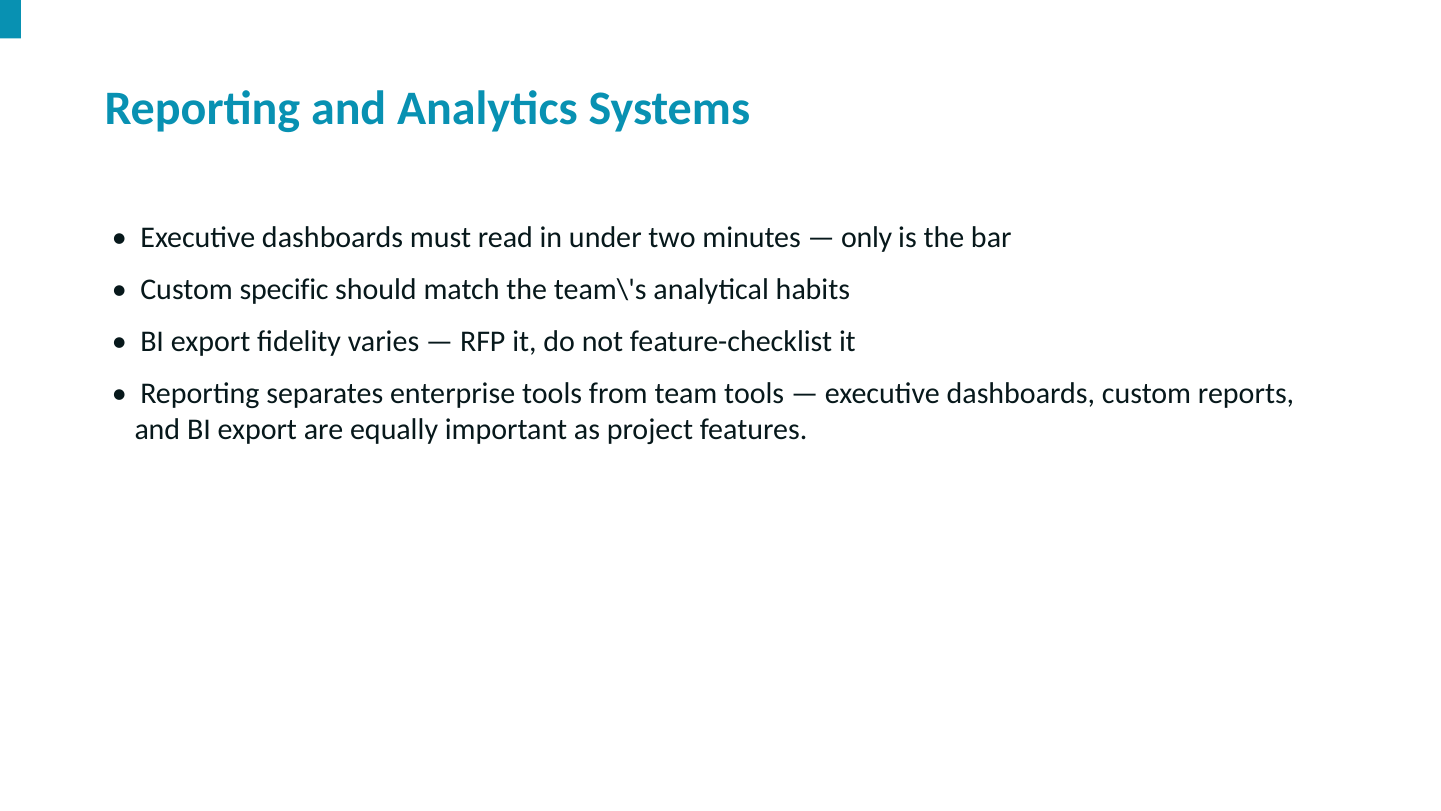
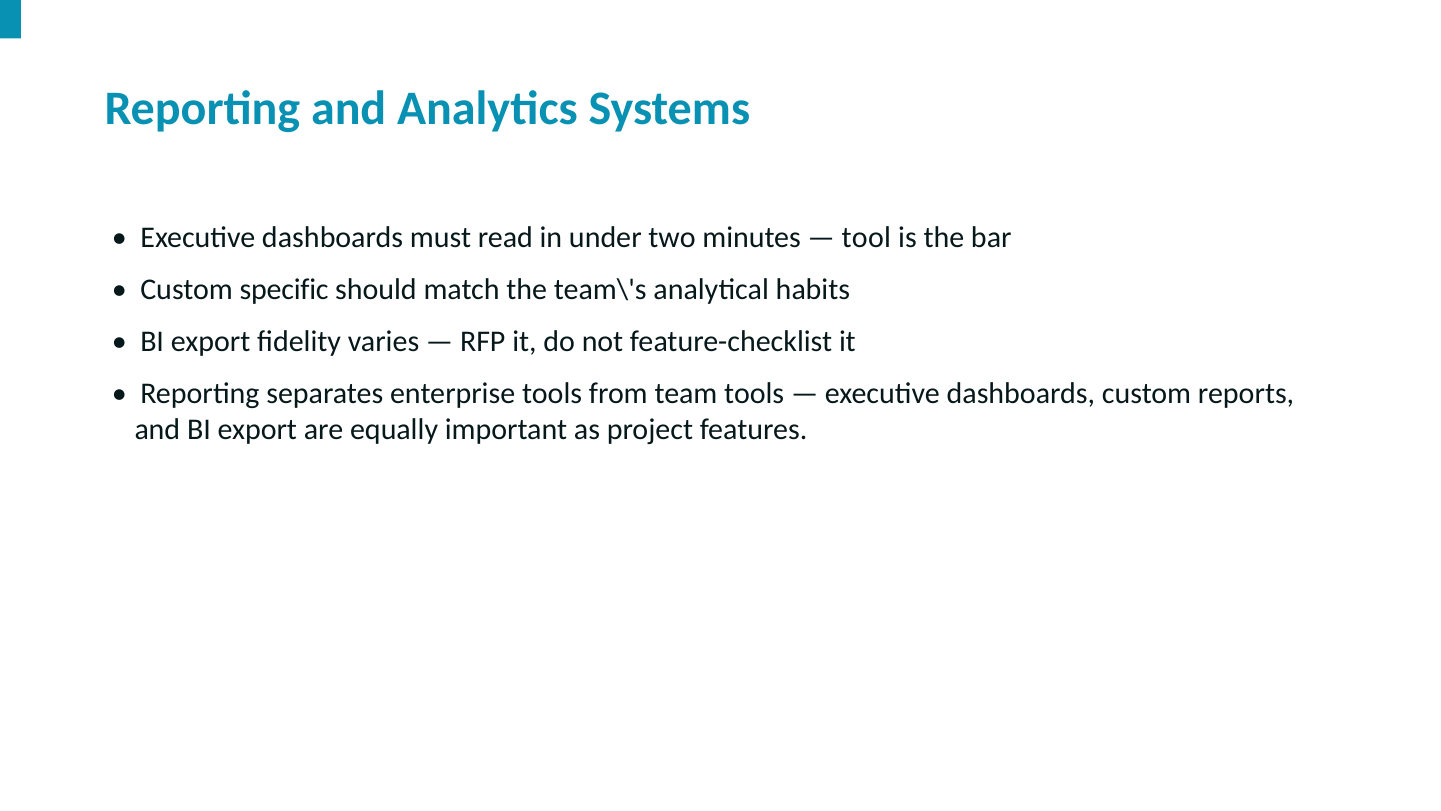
only: only -> tool (866, 237)
